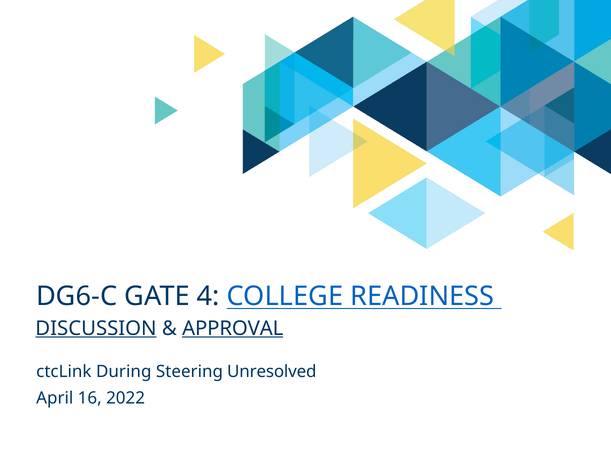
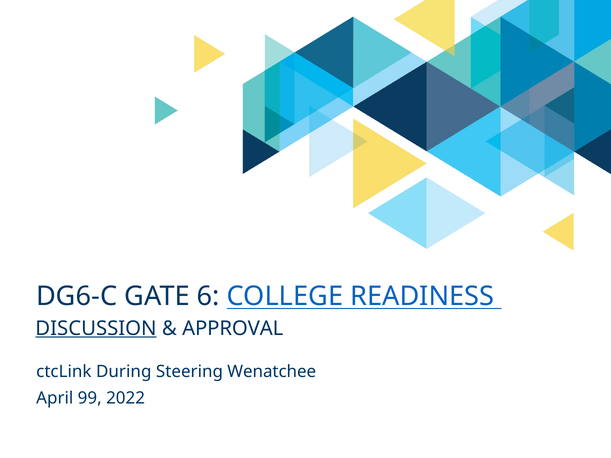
4: 4 -> 6 (208, 296)
APPROVAL underline: present -> none (233, 328)
Unresolved: Unresolved -> Wenatchee (272, 372)
16: 16 -> 99 (90, 398)
